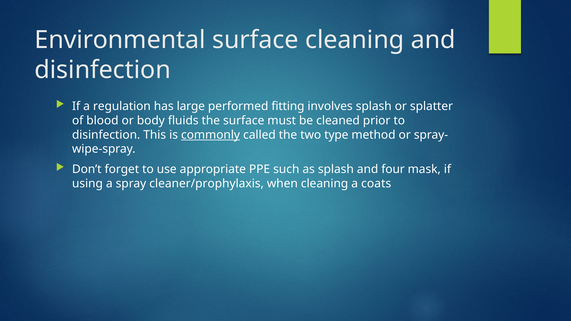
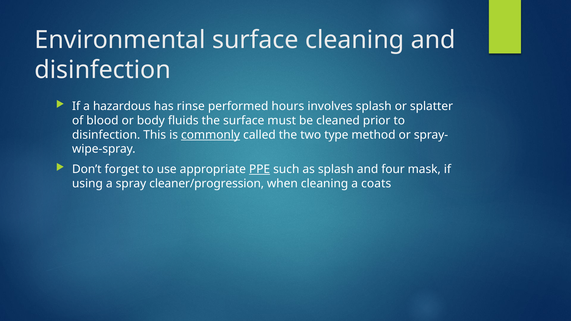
regulation: regulation -> hazardous (122, 106)
large: large -> rinse (191, 106)
fitting: fitting -> hours (288, 106)
PPE underline: none -> present (260, 169)
cleaner/prophylaxis: cleaner/prophylaxis -> cleaner/progression (207, 184)
